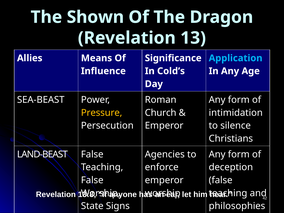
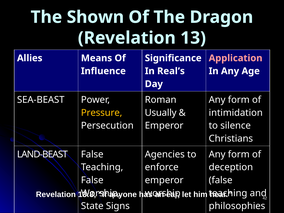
Application colour: light blue -> pink (236, 58)
Cold’s: Cold’s -> Real’s (171, 71)
Church: Church -> Usually (161, 113)
